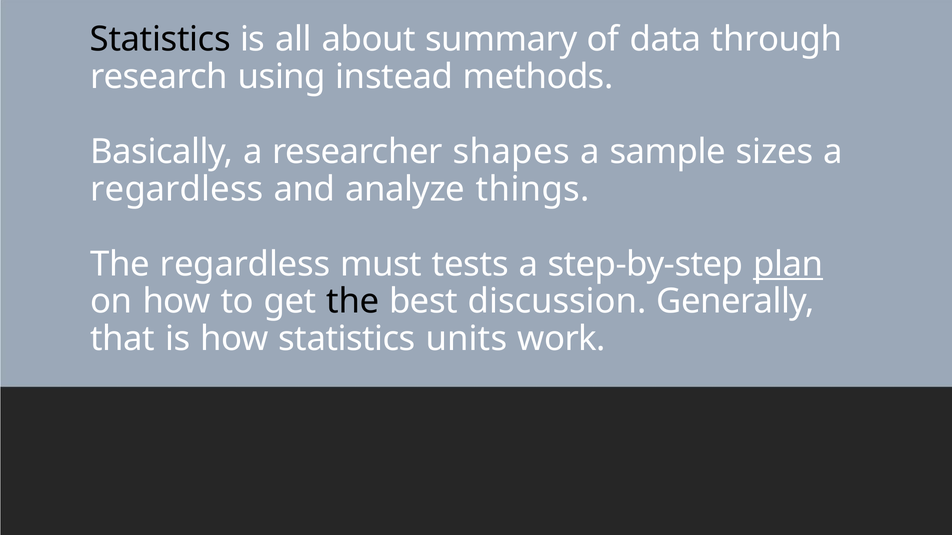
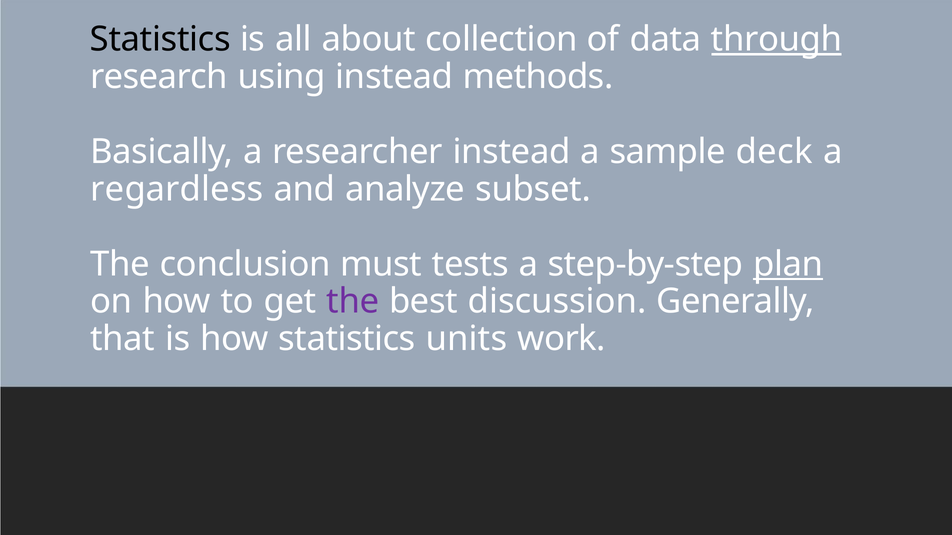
summary: summary -> collection (501, 39)
through underline: none -> present (777, 39)
researcher shapes: shapes -> instead (512, 152)
sizes: sizes -> deck (774, 152)
things: things -> subset (533, 189)
The regardless: regardless -> conclusion (245, 264)
the colour: black -> purple (353, 302)
